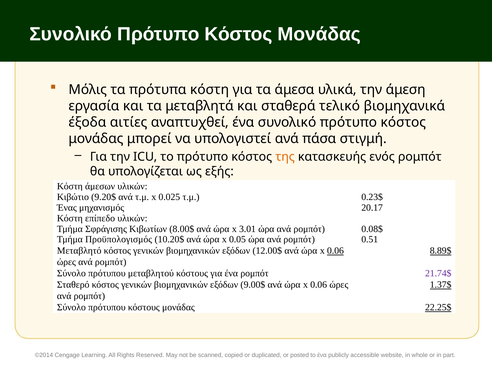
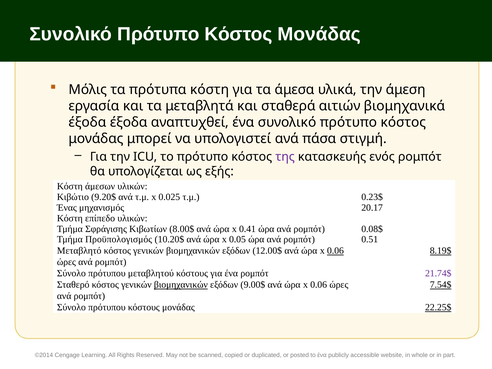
τελικό: τελικό -> αιτιών (340, 106)
έξοδα αιτίες: αιτίες -> έξοδα (129, 122)
της colour: orange -> purple (285, 157)
3.01: 3.01 -> 0.41 (247, 229)
8.89$: 8.89$ -> 8.19$ (441, 251)
βιομηχανικών underline: none -> present (181, 285)
1.37$: 1.37$ -> 7.54$ (441, 285)
